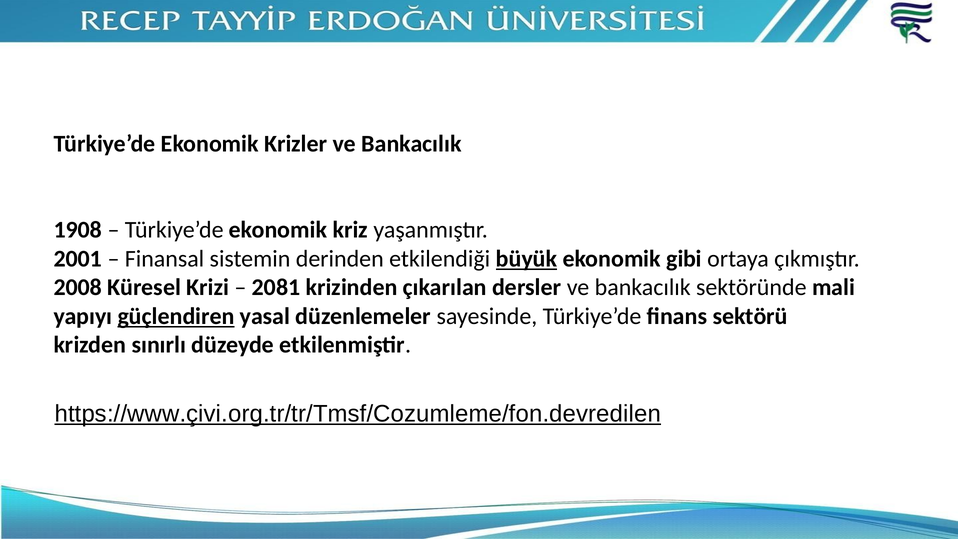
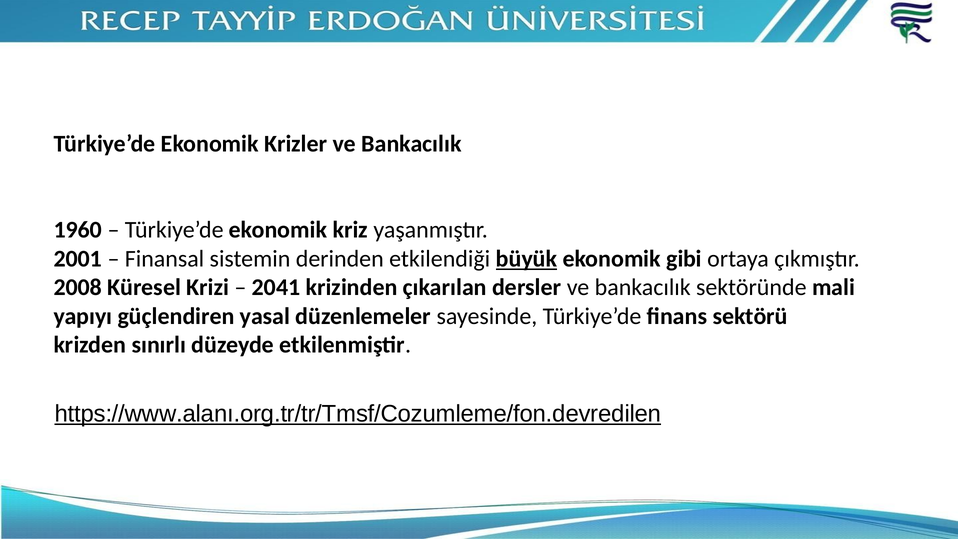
1908: 1908 -> 1960 (78, 230)
2081: 2081 -> 2041 (276, 287)
güçlendiren underline: present -> none (176, 316)
https://www.çivi.org.tr/tr/Tmsf/Cozumleme/fon.devredilen: https://www.çivi.org.tr/tr/Tmsf/Cozumleme/fon.devredilen -> https://www.alanı.org.tr/tr/Tmsf/Cozumleme/fon.devredilen (358, 414)
